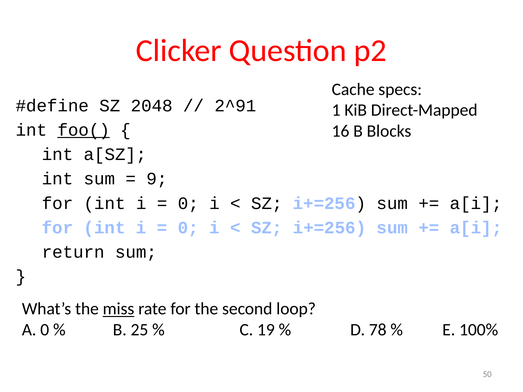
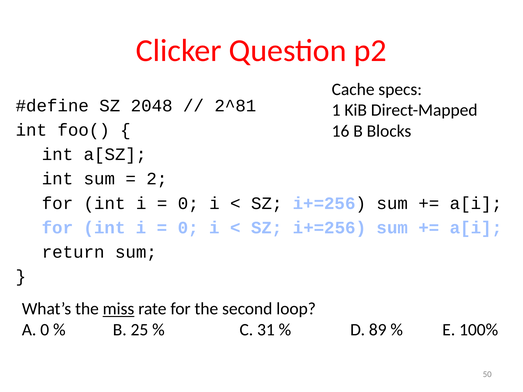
2^91: 2^91 -> 2^81 (235, 106)
foo( underline: present -> none (84, 130)
9: 9 -> 2 (157, 179)
19: 19 -> 31 (266, 330)
78: 78 -> 89 (378, 330)
